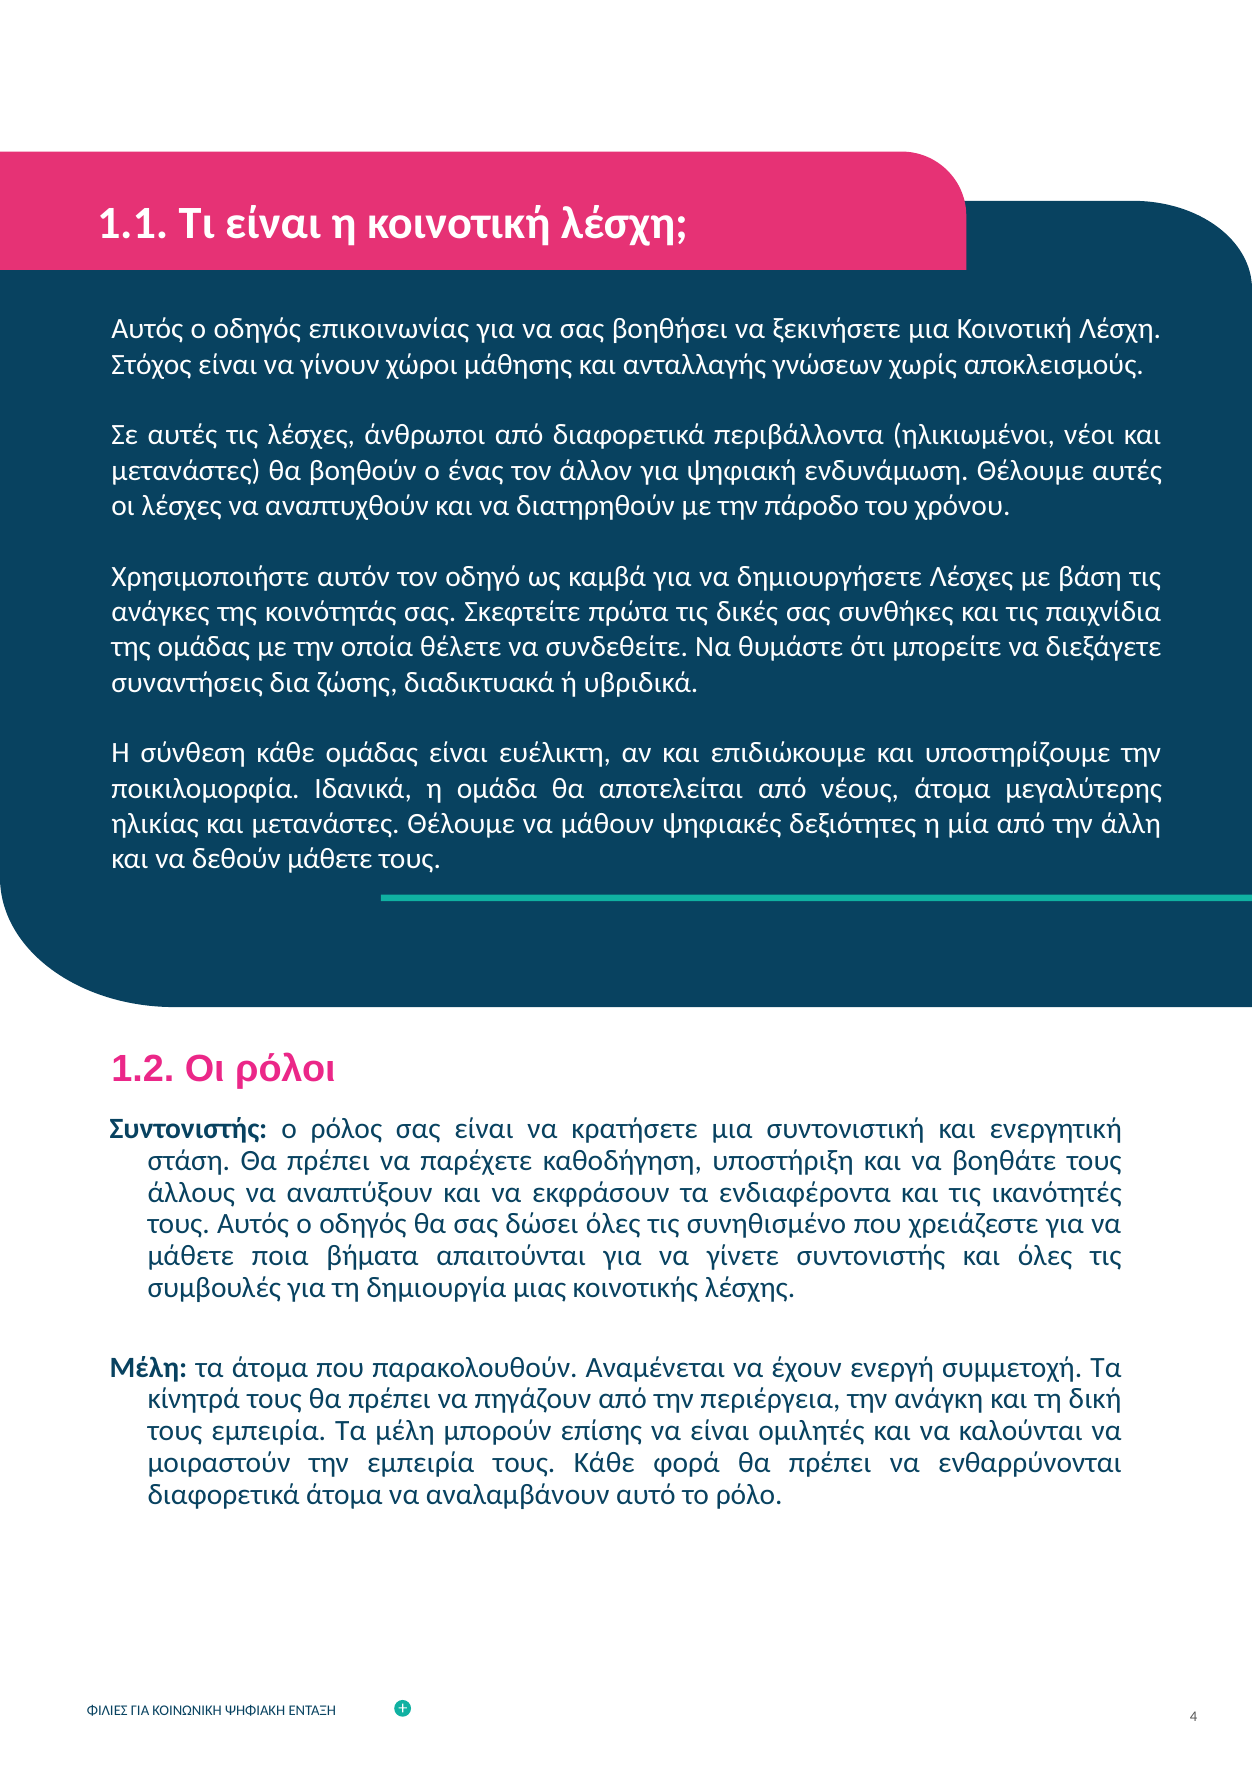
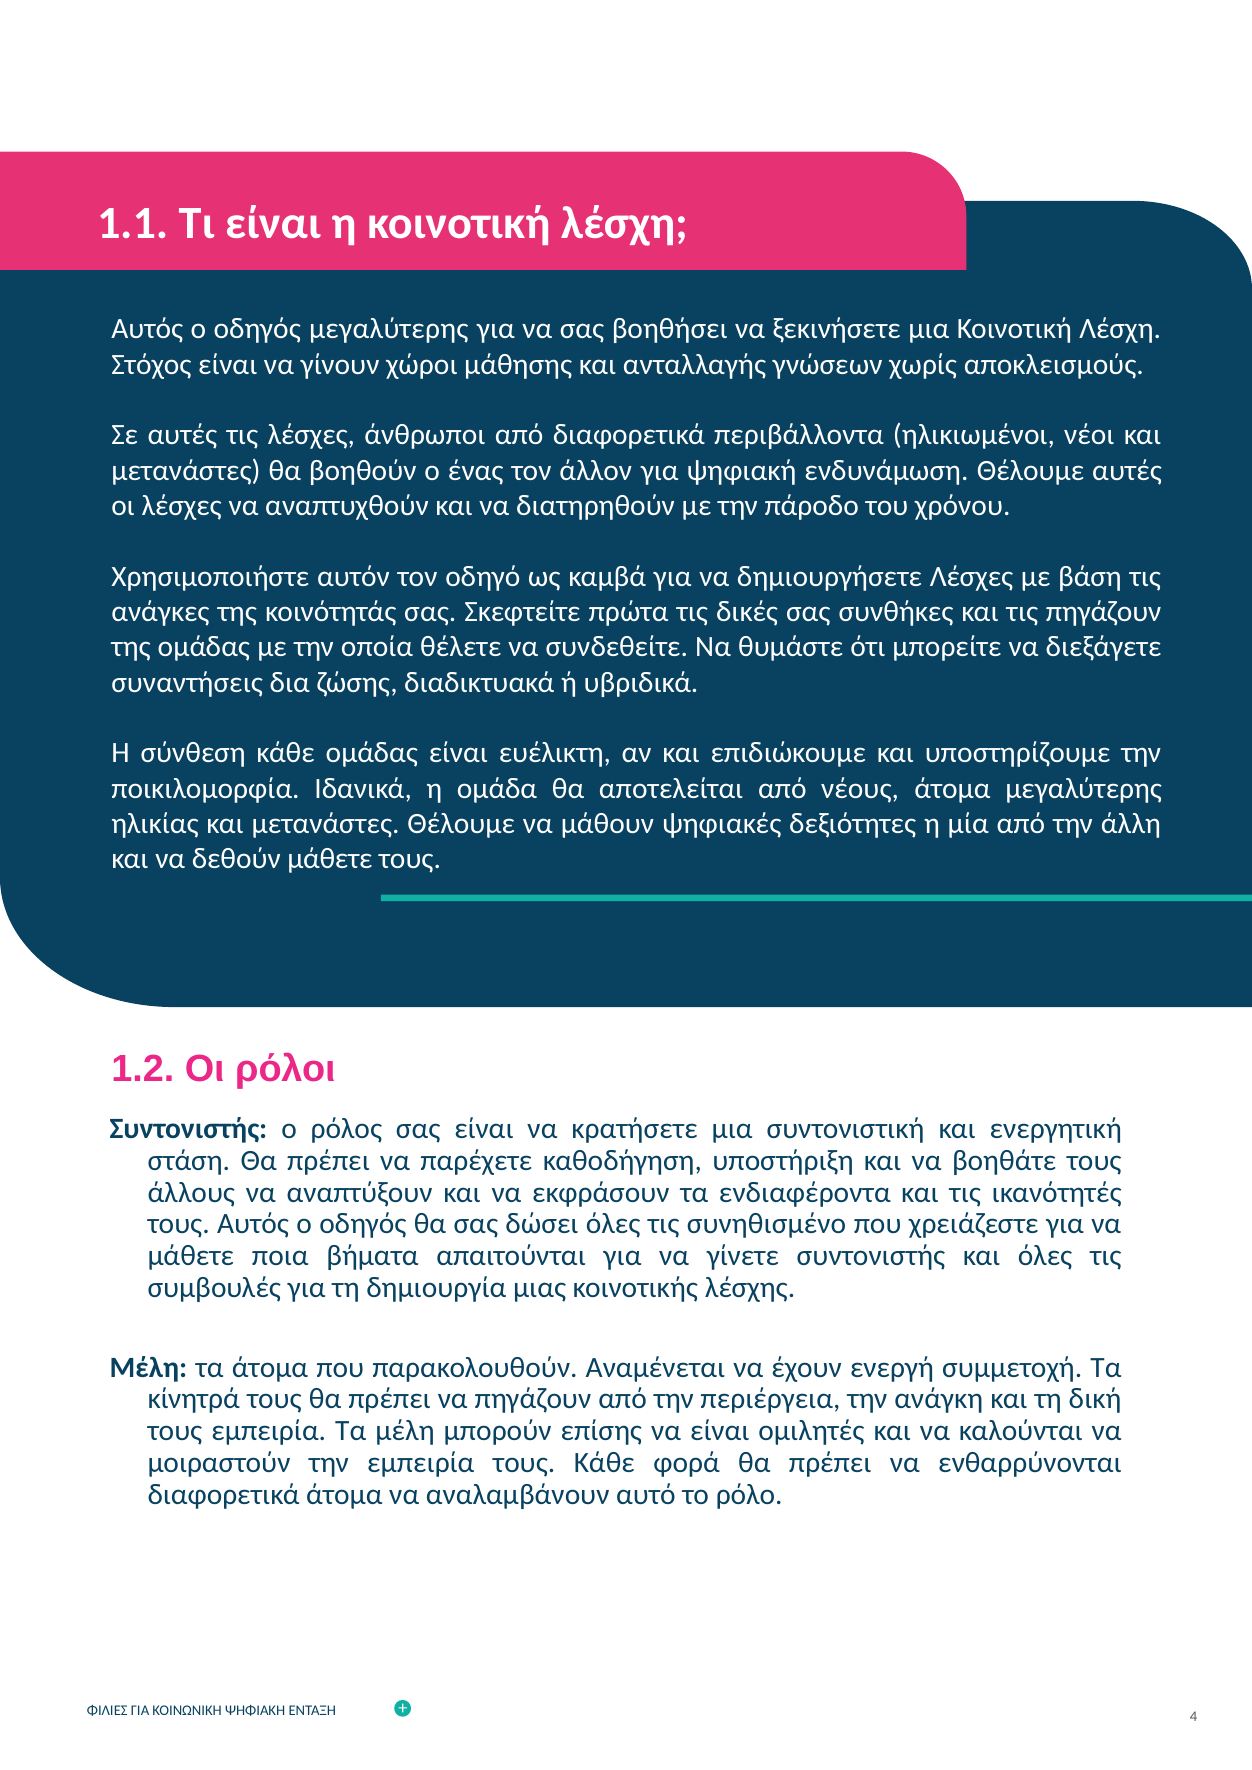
οδηγός επικοινωνίας: επικοινωνίας -> μεγαλύτερης (389, 329)
τις παιχνίδια: παιχνίδια -> πηγάζουν (1104, 612)
